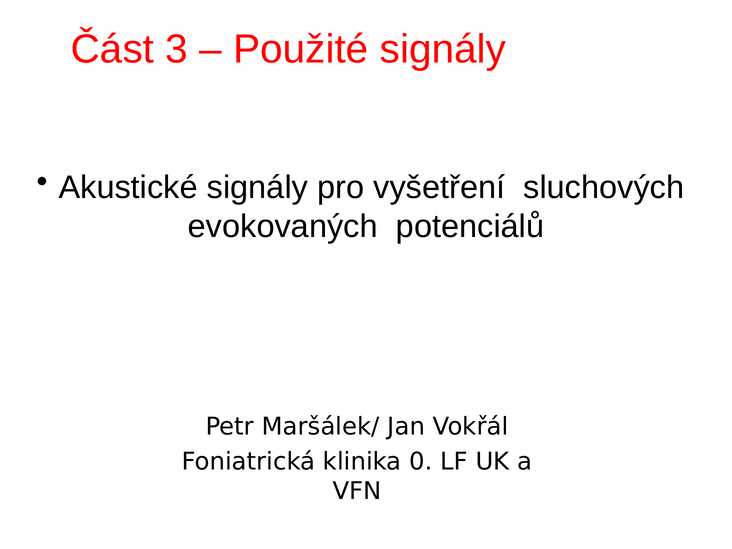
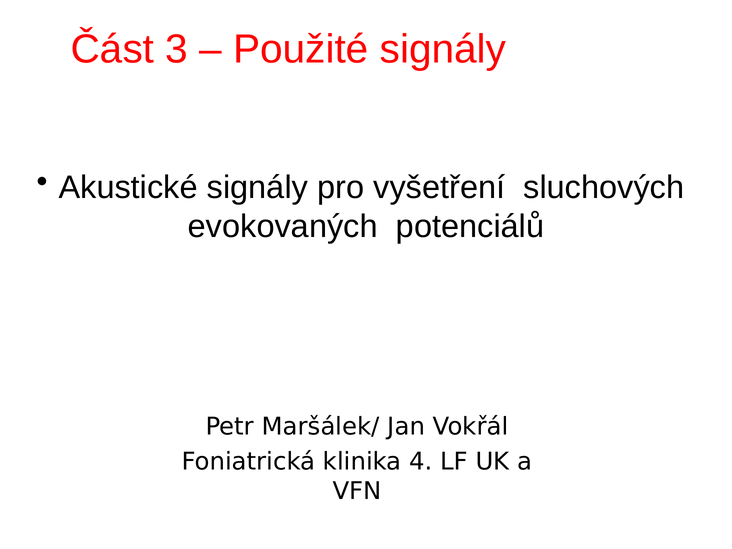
0: 0 -> 4 (421, 462)
